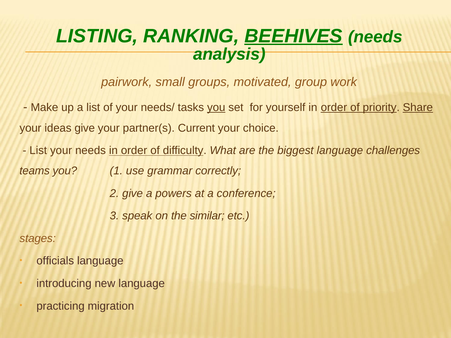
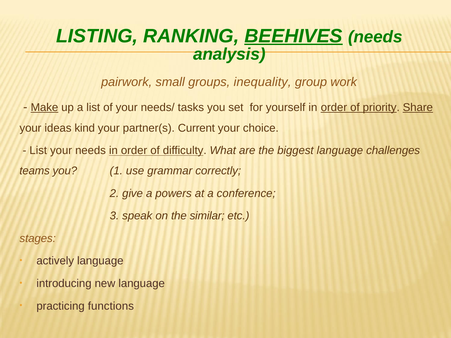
motivated: motivated -> inequality (262, 82)
Make underline: none -> present (44, 108)
you underline: present -> none (216, 108)
ideas give: give -> kind (85, 128)
officials: officials -> actively (55, 261)
migration: migration -> functions (111, 306)
